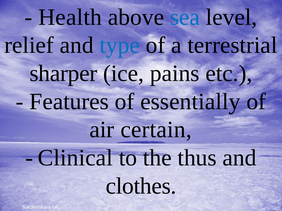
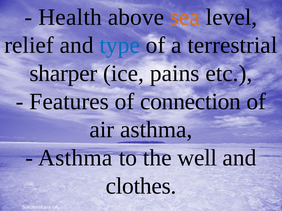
sea colour: blue -> orange (185, 17)
essentially: essentially -> connection (190, 102)
air certain: certain -> asthma (156, 130)
Clinical: Clinical -> Asthma (75, 158)
thus: thus -> well (197, 158)
